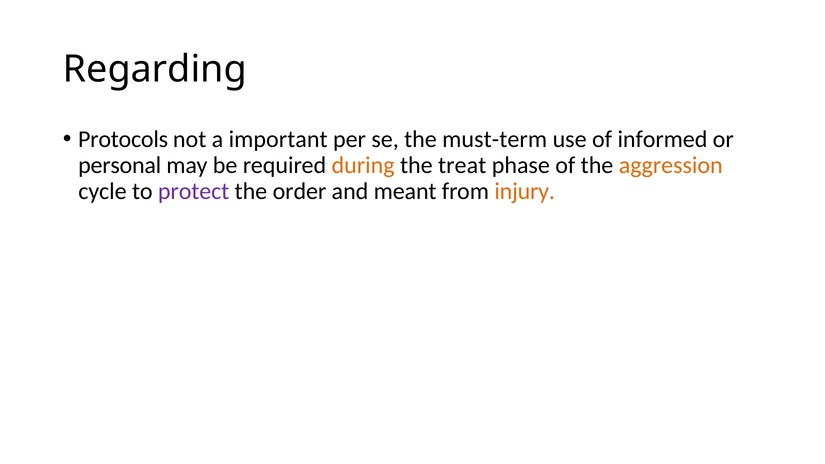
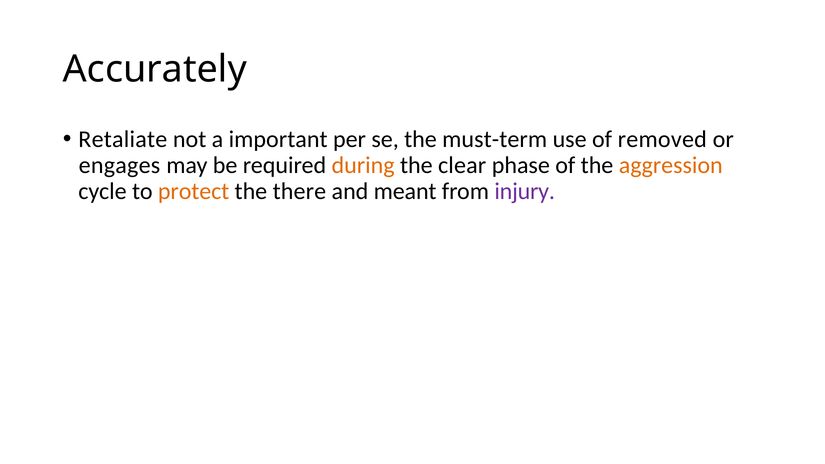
Regarding: Regarding -> Accurately (155, 69)
Protocols: Protocols -> Retaliate (123, 139)
informed: informed -> removed (662, 139)
personal: personal -> engages (119, 165)
treat: treat -> clear (462, 165)
protect colour: purple -> orange (194, 191)
order: order -> there (299, 191)
injury colour: orange -> purple (525, 191)
